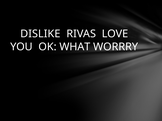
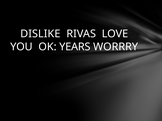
WHAT: WHAT -> YEARS (75, 47)
